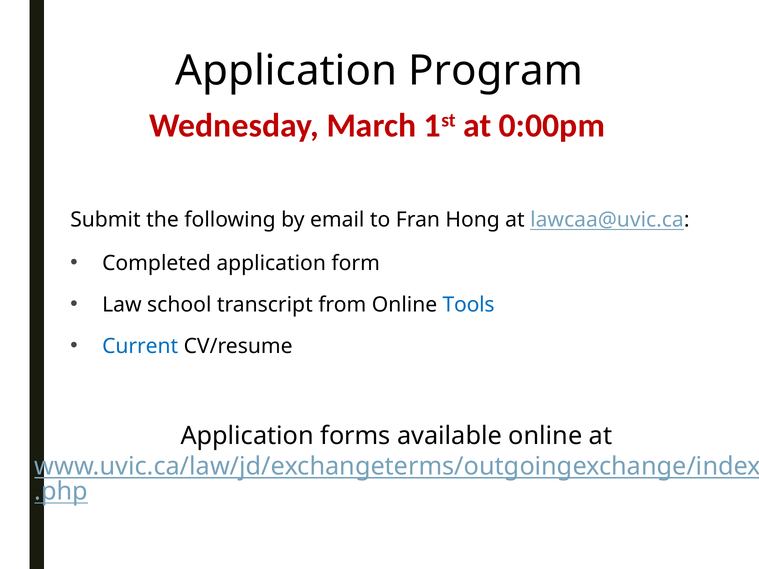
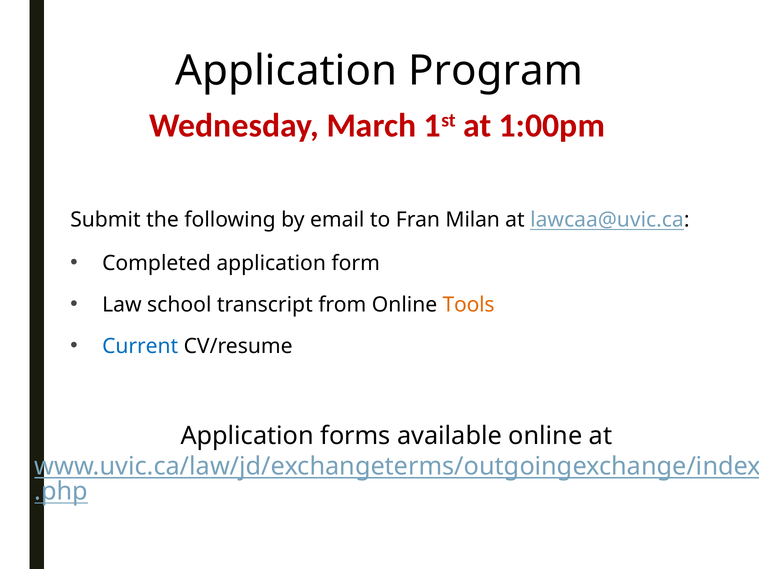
0:00pm: 0:00pm -> 1:00pm (552, 126)
Hong: Hong -> Milan (473, 220)
Tools colour: blue -> orange (469, 305)
